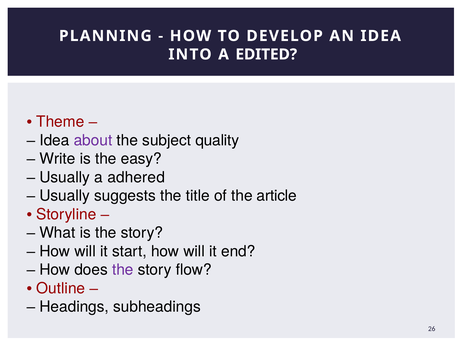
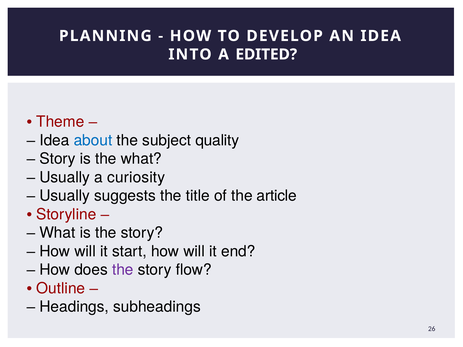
about colour: purple -> blue (93, 140)
Write: Write -> Story (57, 159)
the easy: easy -> what (141, 159)
adhered: adhered -> curiosity (136, 177)
